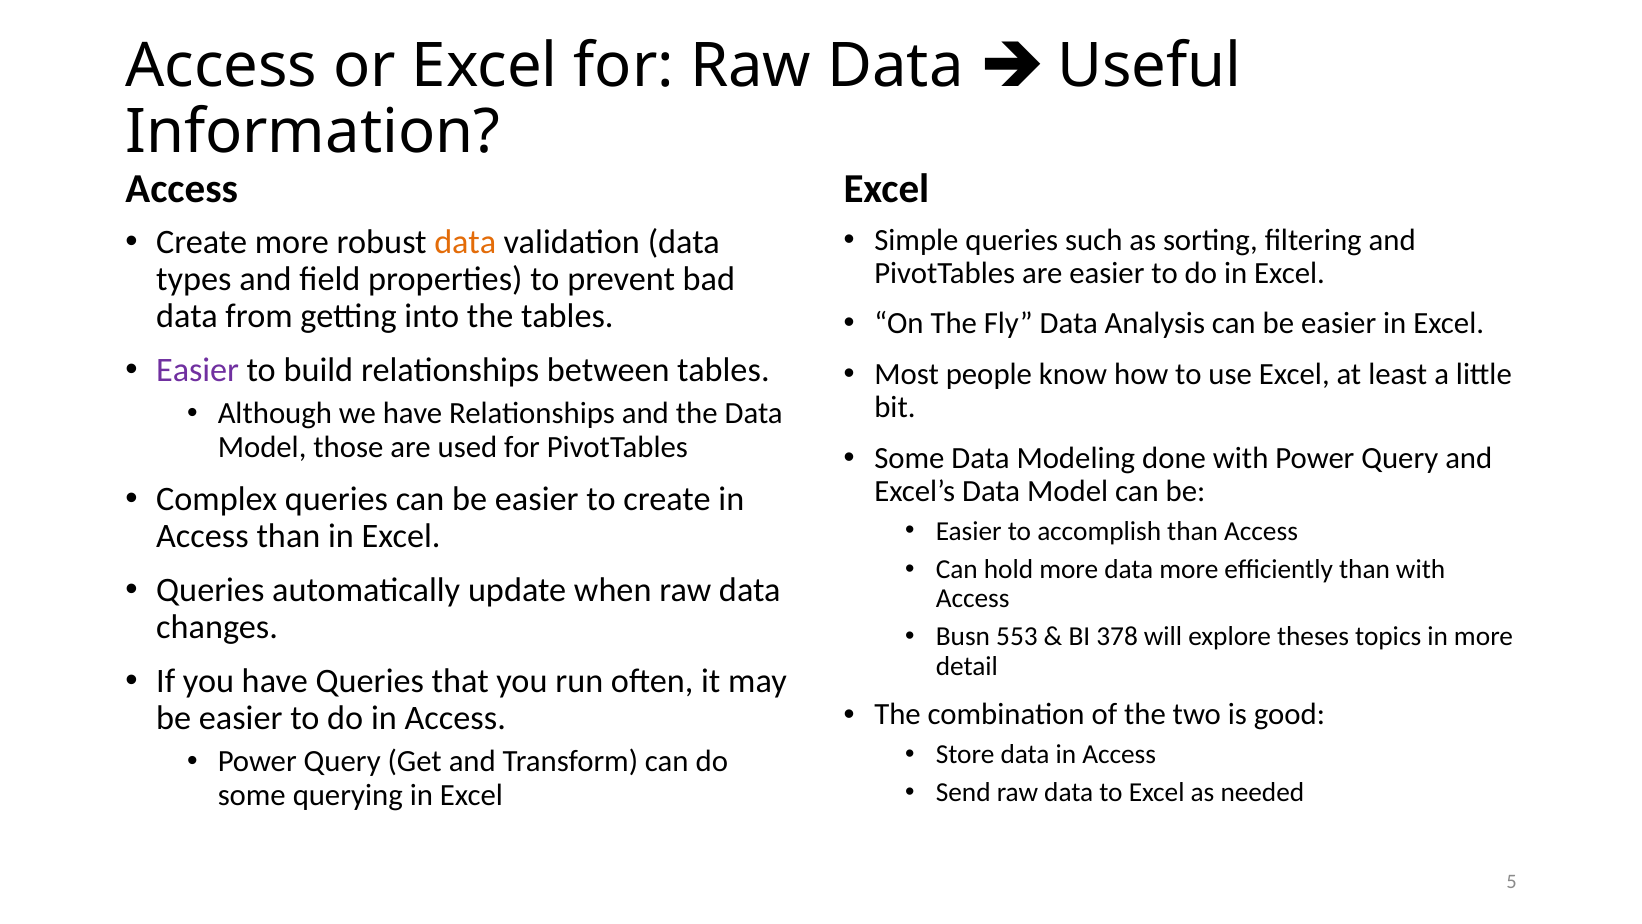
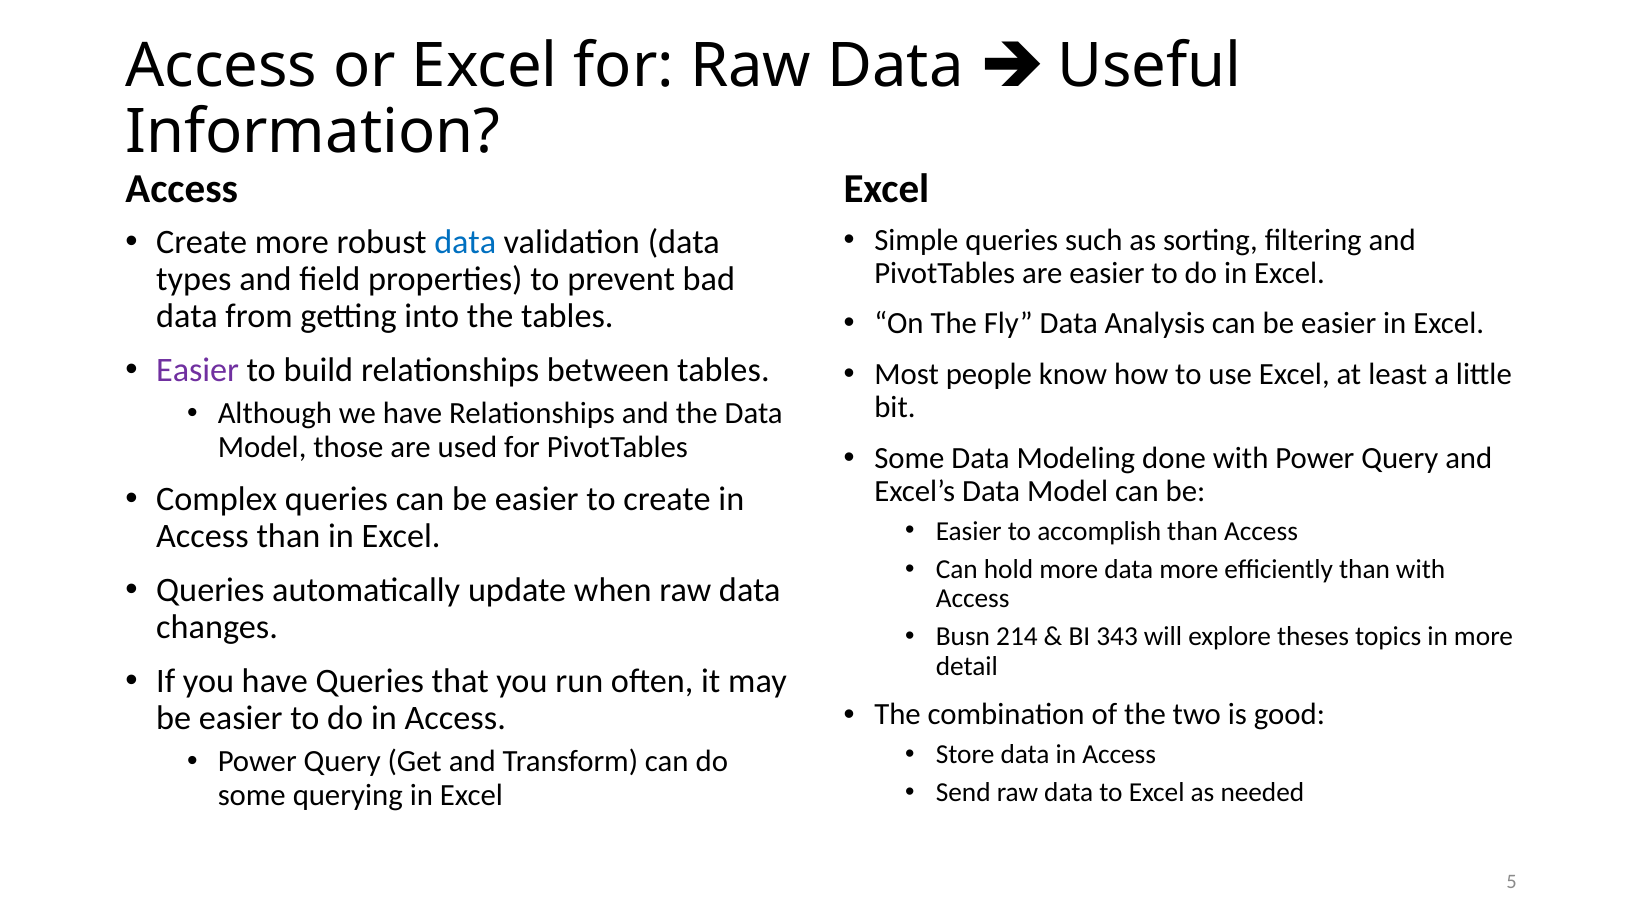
data colour: orange -> blue (465, 242)
553: 553 -> 214 (1017, 636)
378: 378 -> 343 (1117, 636)
